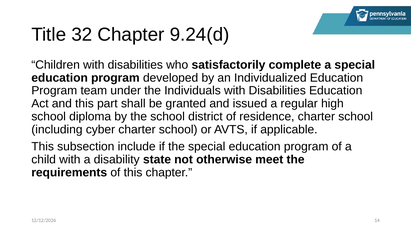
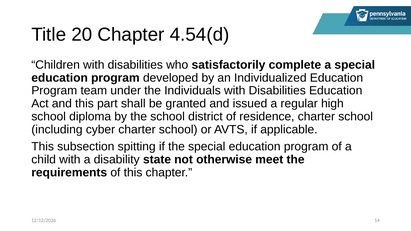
32: 32 -> 20 (82, 35)
9.24(d: 9.24(d -> 4.54(d (200, 35)
include: include -> spitting (137, 147)
